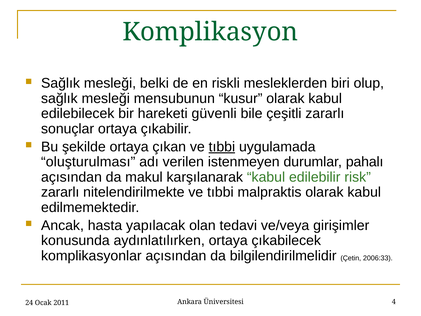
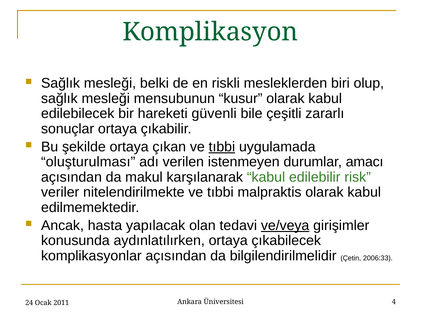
pahalı: pahalı -> amacı (365, 162)
zararlı: zararlı -> veriler (60, 192)
ve/veya underline: none -> present (285, 225)
